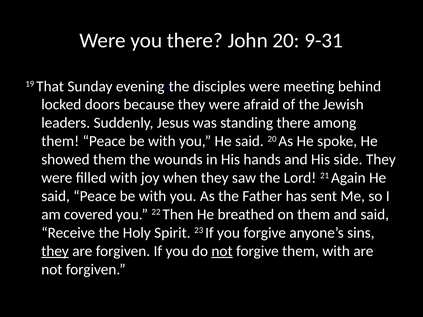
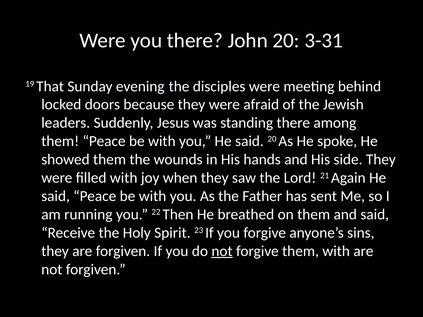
9-31: 9-31 -> 3-31 (324, 41)
covered: covered -> running (88, 215)
they underline: present -> none (55, 251)
